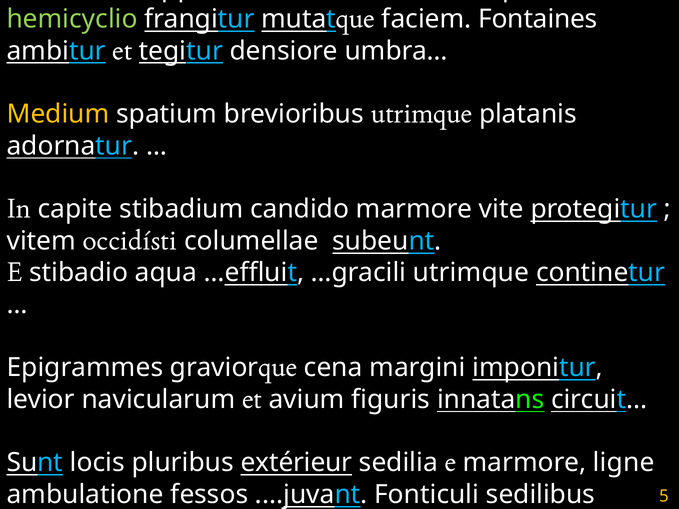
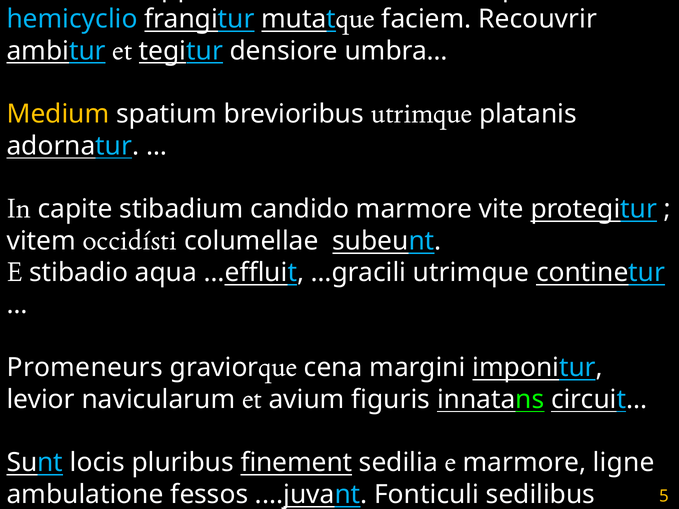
hemicyclio colour: light green -> light blue (72, 19)
Fontaines: Fontaines -> Recouvrir (538, 19)
Epigrammes: Epigrammes -> Promeneurs (85, 368)
extérieur: extérieur -> finement (296, 463)
